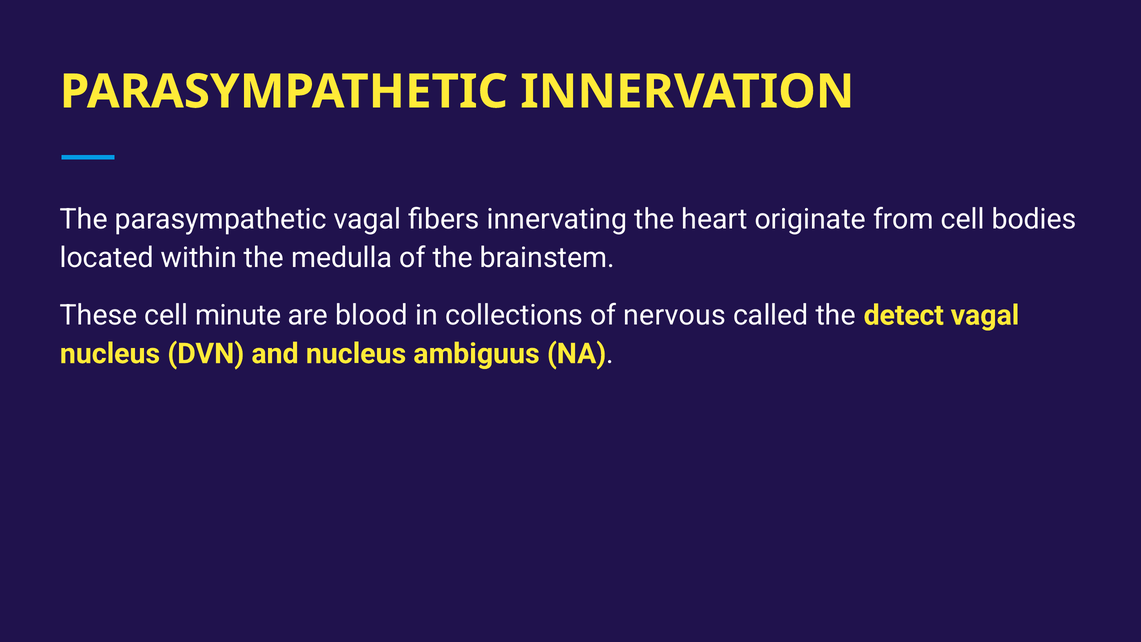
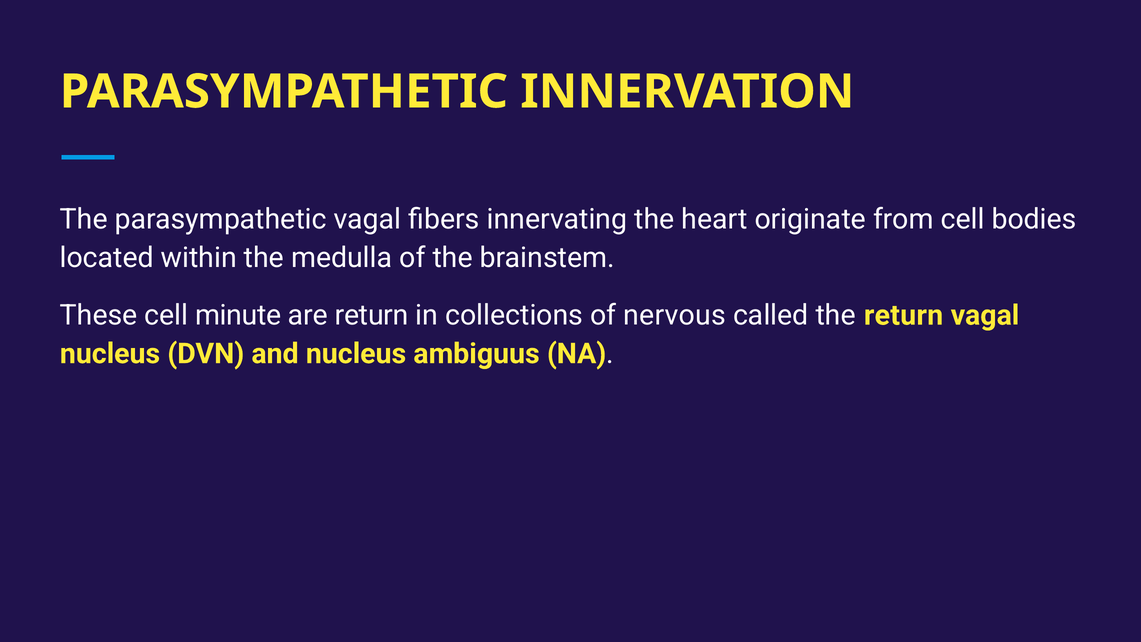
are blood: blood -> return (372, 315)
the detect: detect -> return (904, 315)
